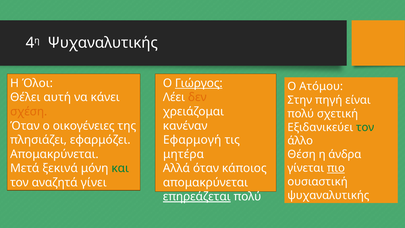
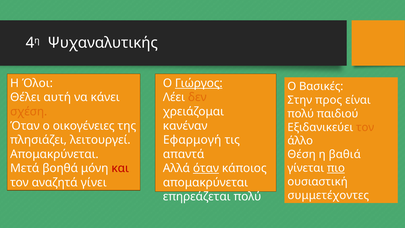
Ατόμου: Ατόμου -> Βασικές (321, 86)
πηγή: πηγή -> προς (329, 100)
σχετική: σχετική -> παιδιού (338, 114)
τον colour: green -> orange (365, 127)
εφαρμόζει: εφαρμόζει -> λειτουργεί (100, 140)
μητέρα: μητέρα -> απαντά (184, 154)
άνδρα: άνδρα -> βαθιά (345, 154)
ξεκινά: ξεκινά -> βοηθά (60, 168)
και colour: green -> red (120, 168)
όταν underline: none -> present (206, 168)
ψυχαναλυτικής: ψυχαναλυτικής -> συμμετέχοντες (328, 195)
επηρεάζεται underline: present -> none (197, 197)
